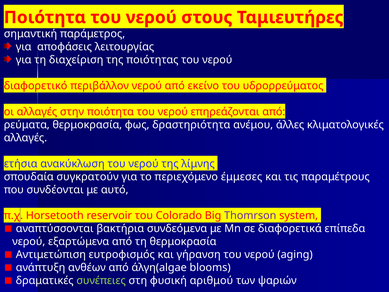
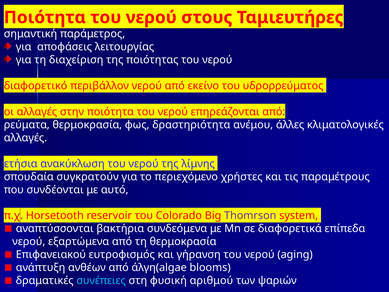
έμμεσες: έμμεσες -> χρήστες (242, 177)
Αντιμετώπιση: Αντιμετώπιση -> Επιφανειακού (51, 254)
συνέπειες colour: light green -> light blue (101, 280)
